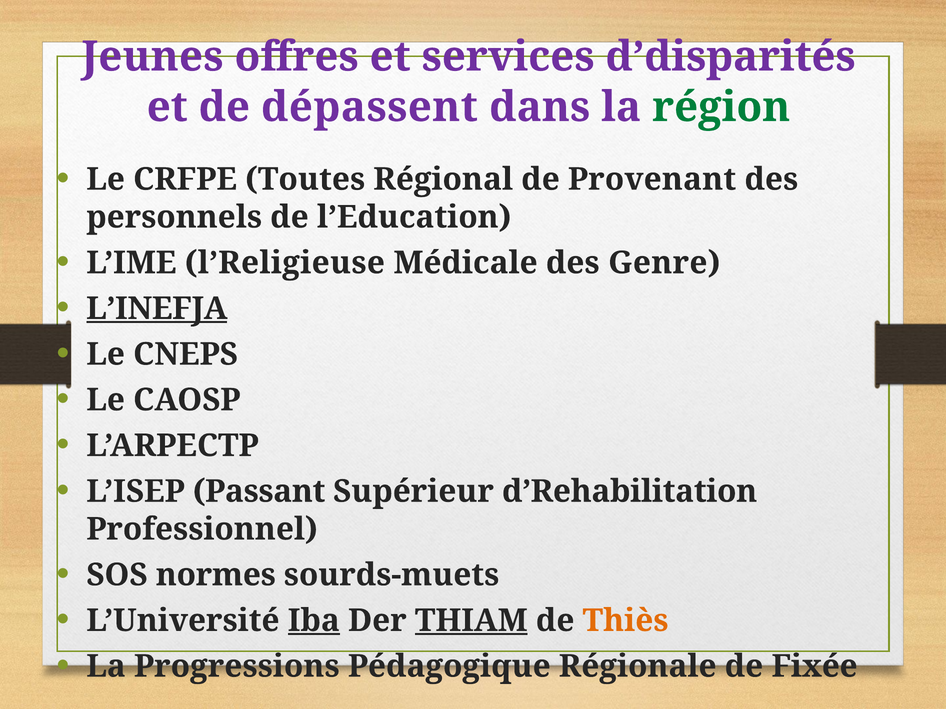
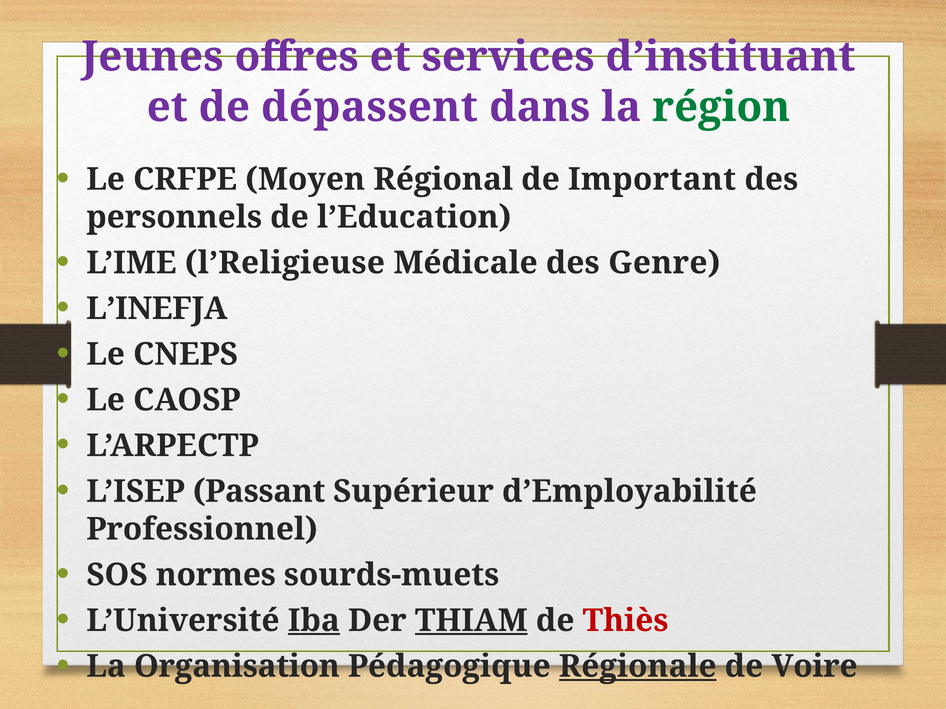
d’disparités: d’disparités -> d’instituant (730, 57)
Toutes: Toutes -> Moyen (305, 179)
Provenant: Provenant -> Important (652, 179)
L’INEFJA underline: present -> none (157, 309)
d’Rehabilitation: d’Rehabilitation -> d’Employabilité (629, 492)
Thiès colour: orange -> red (625, 621)
Progressions: Progressions -> Organisation (237, 667)
Régionale underline: none -> present (638, 667)
Fixée: Fixée -> Voire (815, 667)
